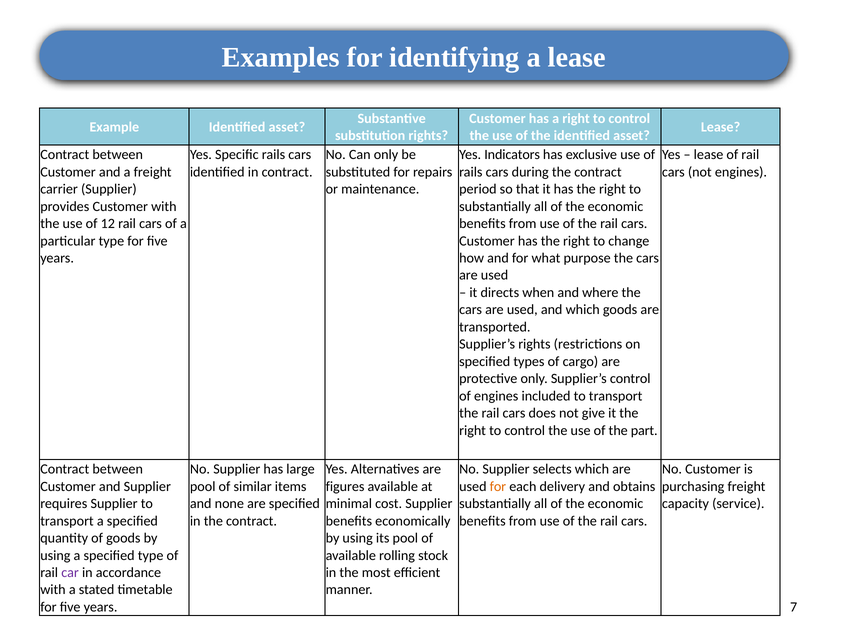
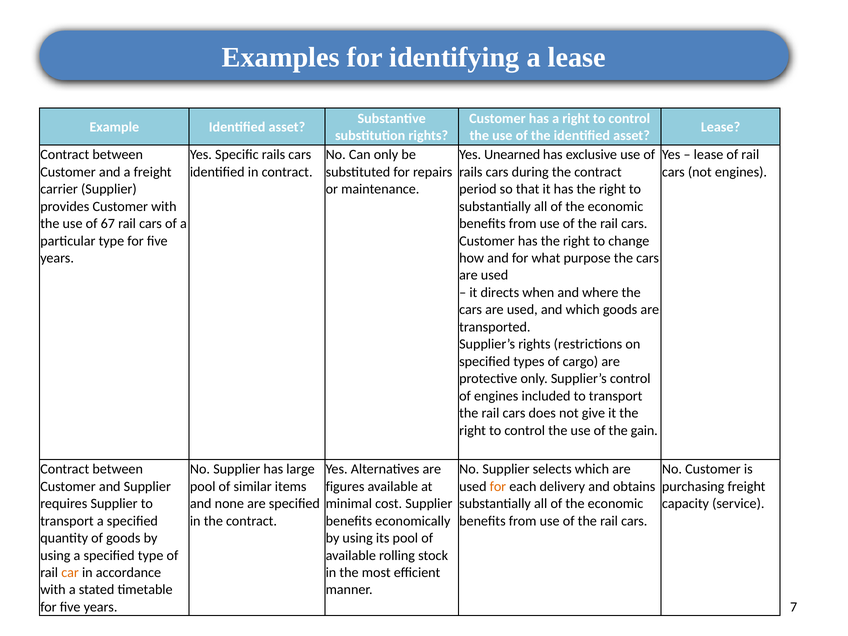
Indicators: Indicators -> Unearned (512, 155)
12: 12 -> 67 (108, 224)
part: part -> gain (644, 430)
car colour: purple -> orange (70, 573)
